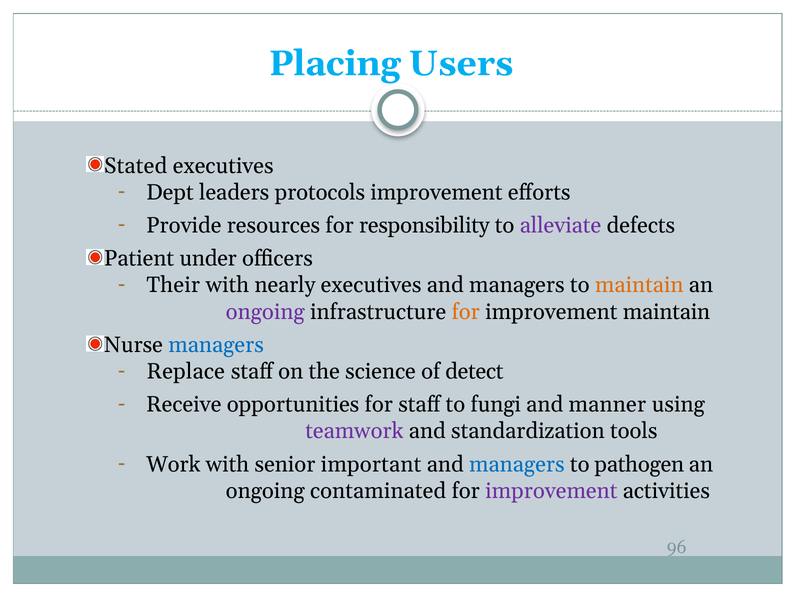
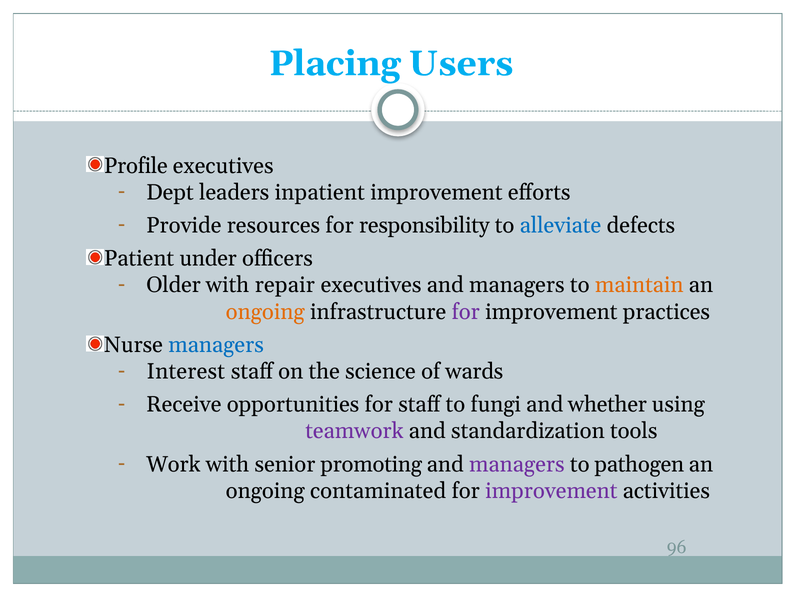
Stated: Stated -> Profile (136, 166)
protocols: protocols -> inpatient (320, 192)
alleviate colour: purple -> blue (560, 225)
Their: Their -> Older (173, 285)
nearly: nearly -> repair (285, 285)
ongoing colour: purple -> orange (265, 312)
for colour: orange -> purple (466, 312)
improvement maintain: maintain -> practices (666, 312)
Replace: Replace -> Interest (186, 371)
detect: detect -> wards (474, 371)
manner: manner -> whether (608, 405)
important: important -> promoting (371, 464)
managers colour: blue -> purple (517, 464)
